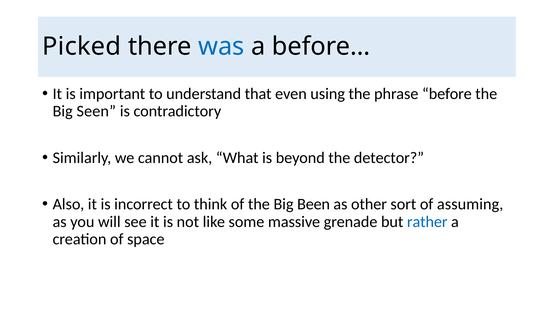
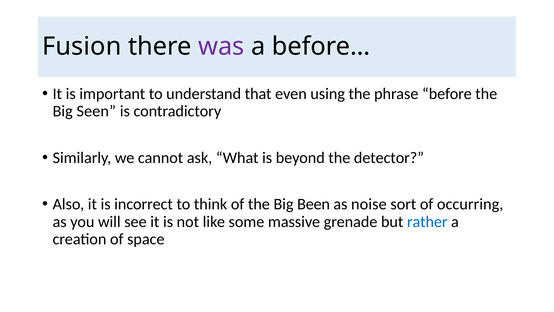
Picked: Picked -> Fusion (82, 47)
was colour: blue -> purple (221, 47)
other: other -> noise (369, 204)
assuming: assuming -> occurring (470, 204)
